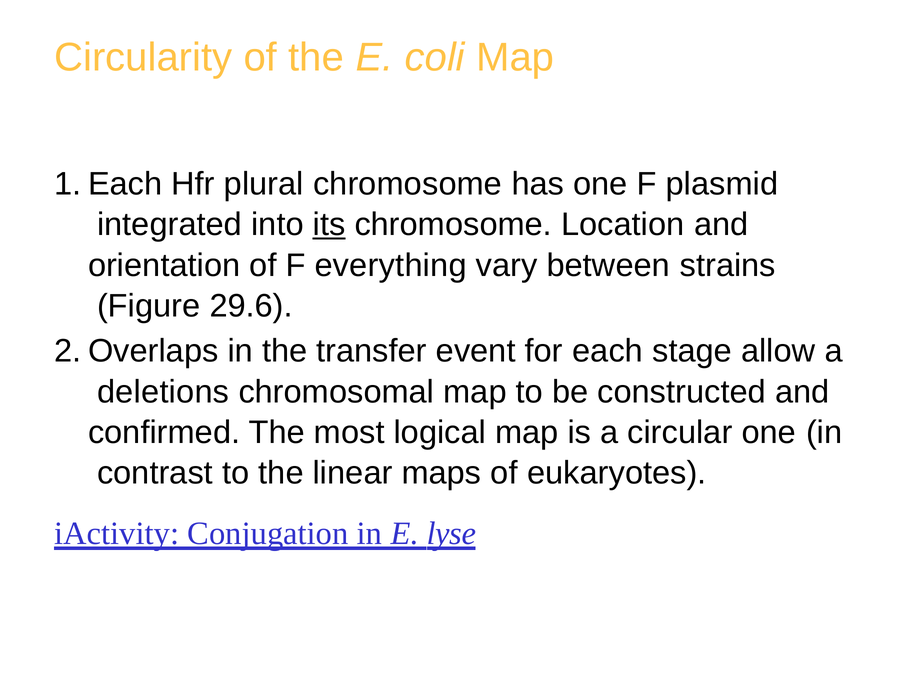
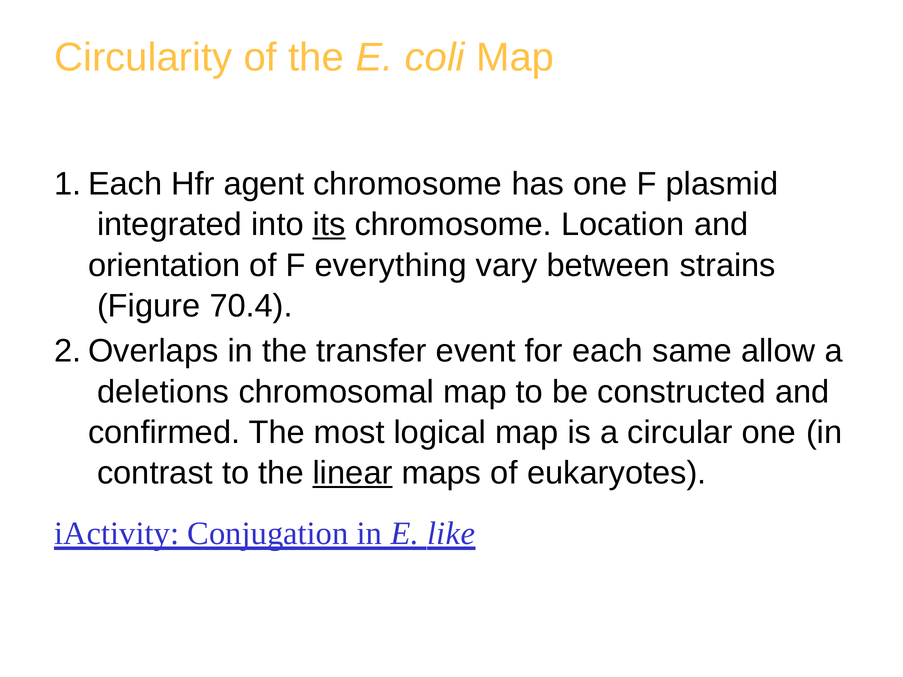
plural: plural -> agent (264, 184)
29.6: 29.6 -> 70.4 (251, 306)
stage: stage -> same (692, 351)
linear underline: none -> present (353, 473)
lyse: lyse -> like (451, 534)
